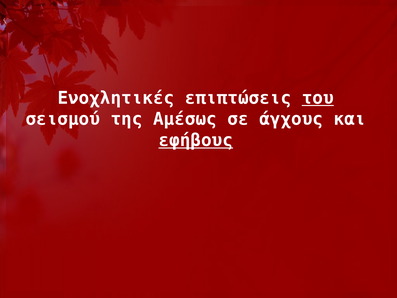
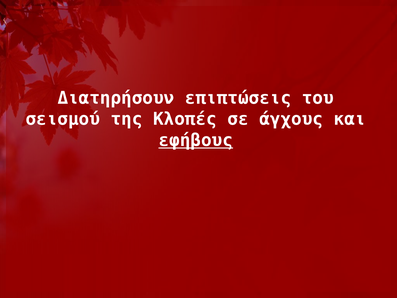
Ενοχλητικές: Ενοχλητικές -> Διατηρήσουν (116, 98)
του underline: present -> none (318, 98)
Αμέσως: Αμέσως -> Κλοπές (185, 119)
